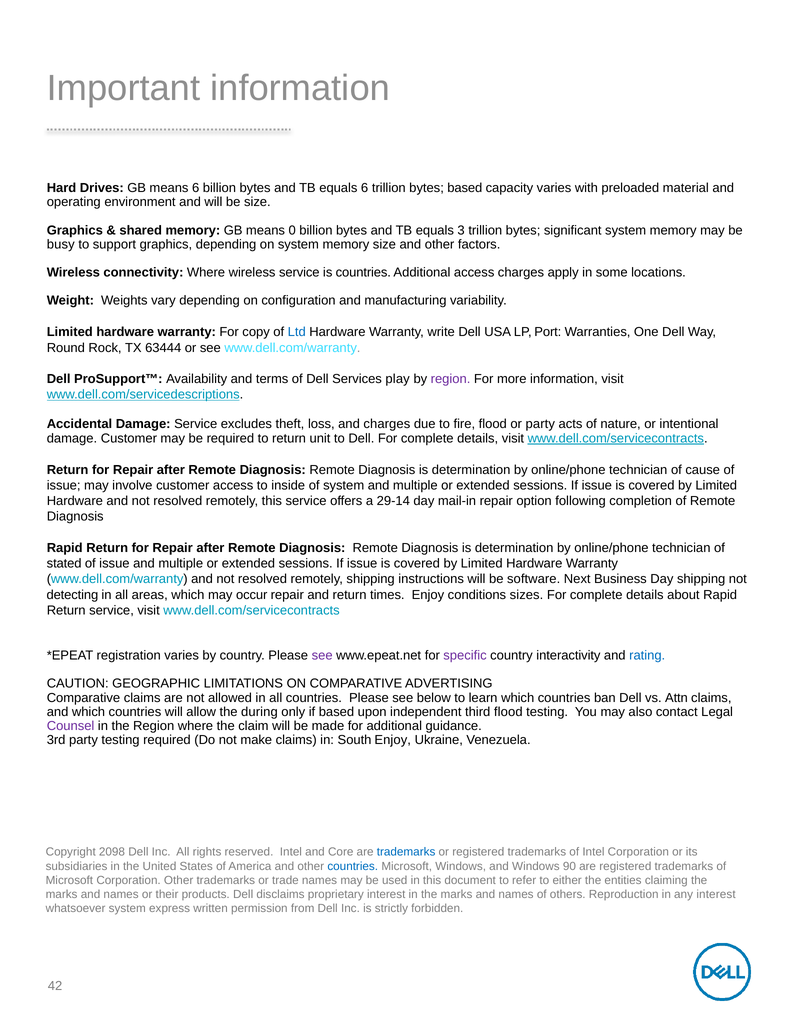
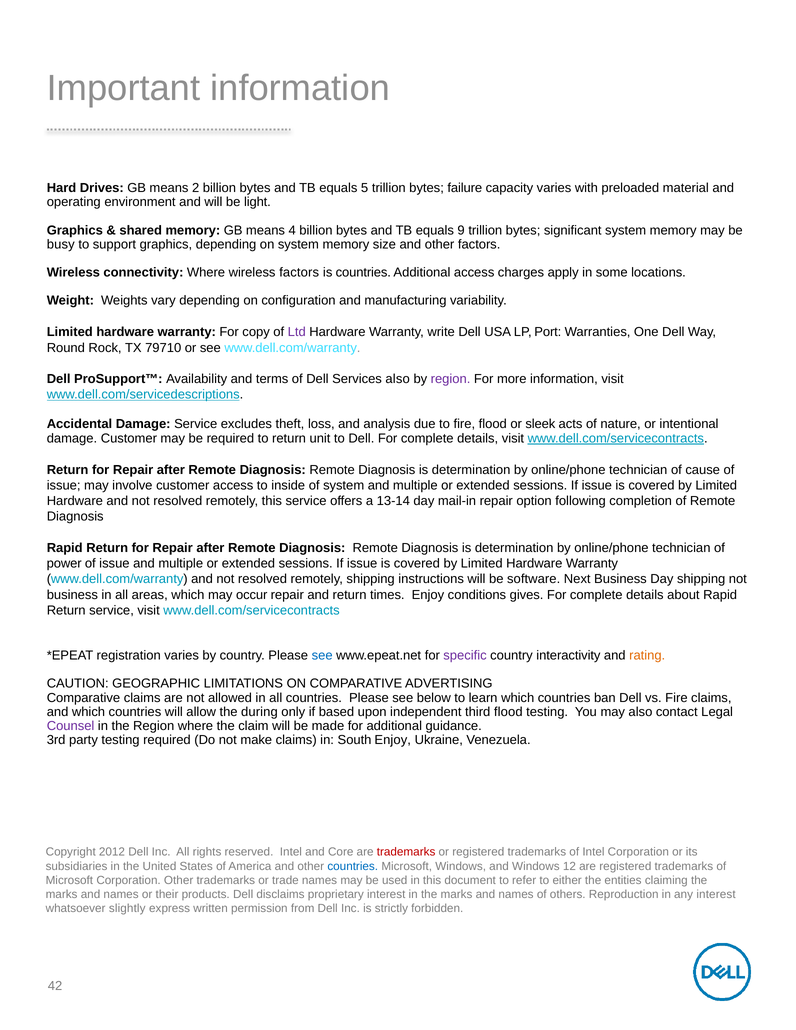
means 6: 6 -> 2 (196, 188)
equals 6: 6 -> 5 (365, 188)
bytes based: based -> failure (465, 188)
be size: size -> light (257, 202)
0: 0 -> 4 (292, 230)
3: 3 -> 9 (461, 230)
wireless service: service -> factors (299, 273)
Ltd colour: blue -> purple (297, 332)
63444: 63444 -> 79710 (163, 348)
Services play: play -> also (398, 379)
and charges: charges -> analysis (387, 424)
or party: party -> sleek (540, 424)
29-14: 29-14 -> 13-14 (393, 501)
stated: stated -> power (64, 564)
detecting: detecting -> business (72, 595)
sizes: sizes -> gives (527, 595)
see colour: purple -> blue (322, 656)
rating colour: blue -> orange (647, 656)
vs Attn: Attn -> Fire (676, 698)
2098: 2098 -> 2012 (112, 852)
trademarks colour: blue -> red (406, 852)
90: 90 -> 12 (569, 866)
whatsoever system: system -> slightly (127, 909)
